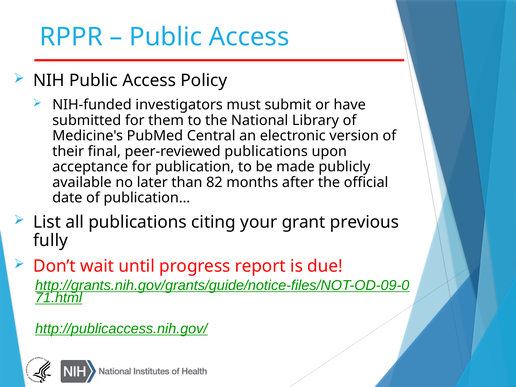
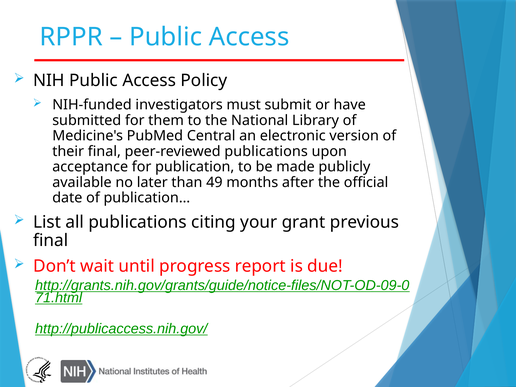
82: 82 -> 49 (214, 182)
fully: fully -> final (51, 241)
